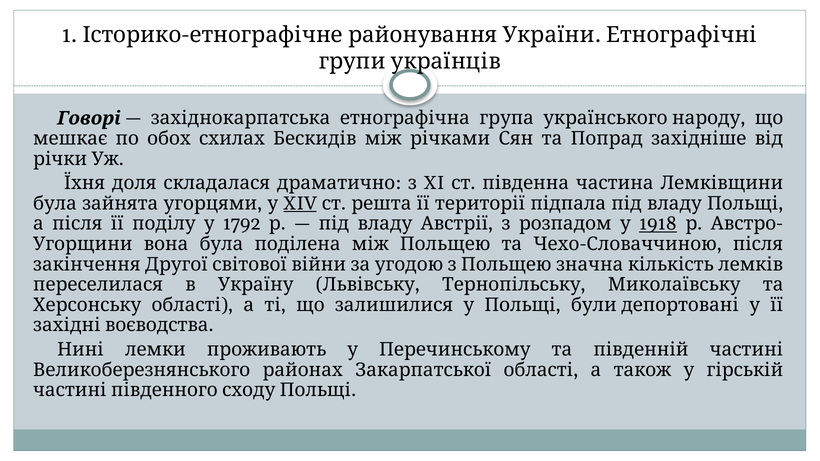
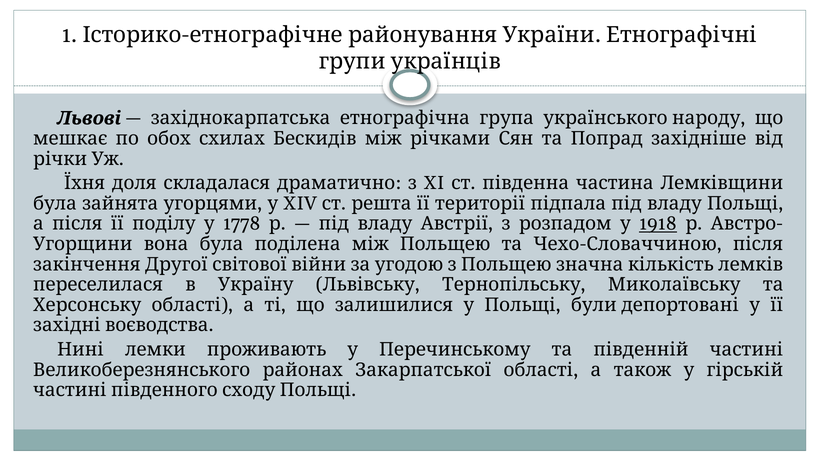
Говорі: Говорі -> Львові (89, 118)
XIV underline: present -> none (300, 204)
1792: 1792 -> 1778 (242, 224)
